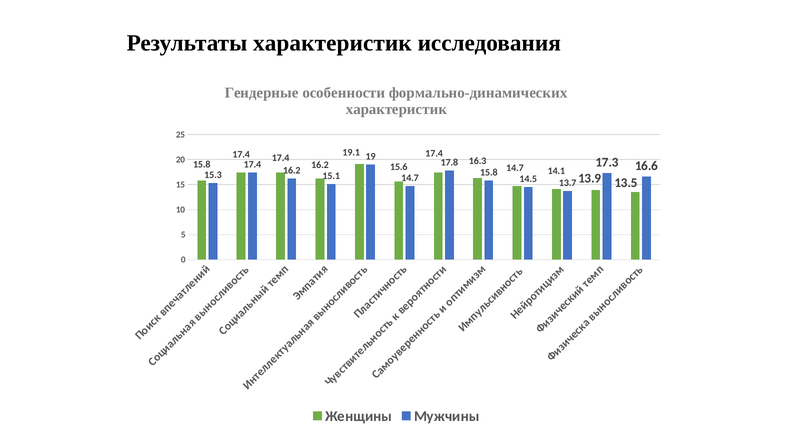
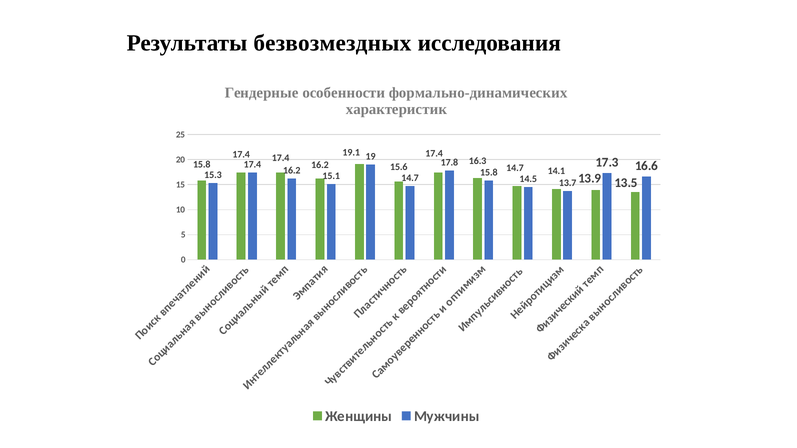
Результаты характеристик: характеристик -> безвозмездных (332, 43)
